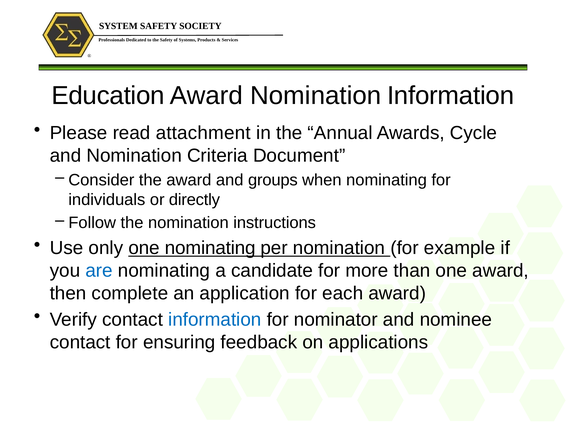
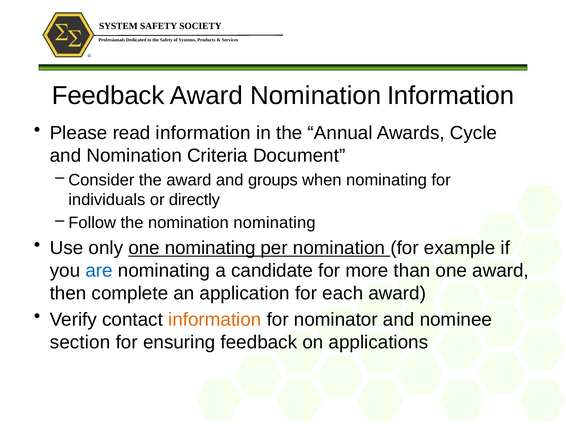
Education: Education -> Feedback (108, 96)
read attachment: attachment -> information (203, 133)
nomination instructions: instructions -> nominating (274, 223)
information colour: blue -> orange (215, 320)
contact: contact -> section (80, 343)
